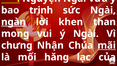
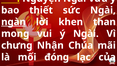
trinh: trinh -> thiết (41, 10)
mãi underline: present -> none (107, 45)
hăng: hăng -> đóng (57, 57)
